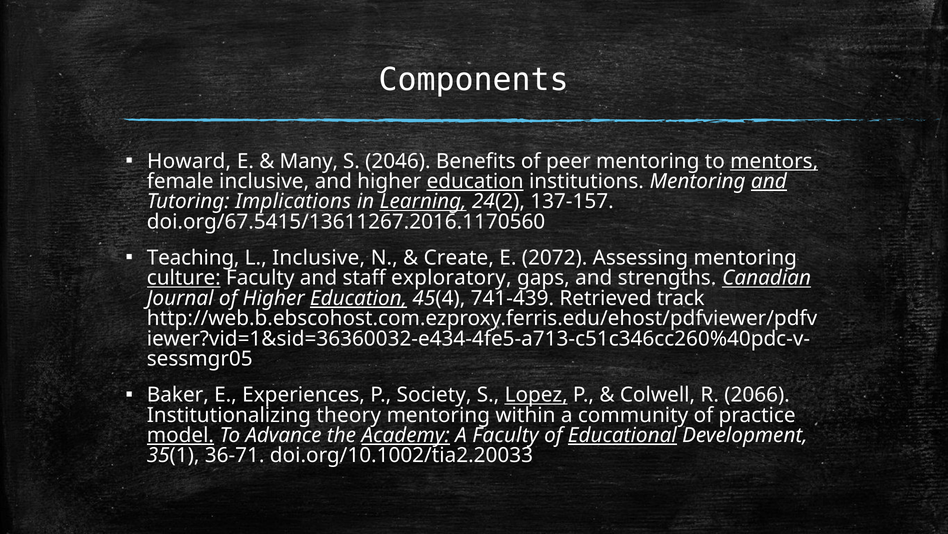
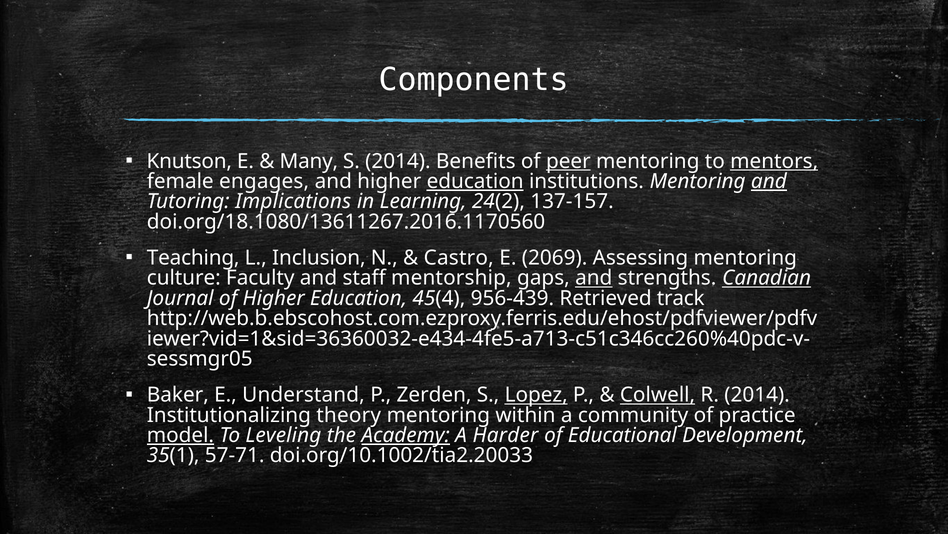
Howard: Howard -> Knutson (189, 161)
S 2046: 2046 -> 2014 (398, 161)
peer underline: none -> present (568, 161)
female inclusive: inclusive -> engages (264, 181)
Learning underline: present -> none (423, 201)
doi.org/67.5415/13611267.2016.1170560: doi.org/67.5415/13611267.2016.1170560 -> doi.org/18.1080/13611267.2016.1170560 (346, 221)
L Inclusive: Inclusive -> Inclusion (319, 258)
Create: Create -> Castro (459, 258)
2072: 2072 -> 2069 (555, 258)
culture underline: present -> none (184, 278)
exploratory: exploratory -> mentorship (451, 278)
and underline: none -> present (594, 278)
Education underline: present -> none (359, 298)
741-439: 741-439 -> 956-439 (512, 298)
Experiences: Experiences -> Understand (303, 395)
Society: Society -> Zerden (434, 395)
Colwell underline: none -> present (658, 395)
R 2066: 2066 -> 2014 (757, 395)
Advance: Advance -> Leveling (283, 435)
A Faculty: Faculty -> Harder (505, 435)
Educational underline: present -> none (622, 435)
36-71: 36-71 -> 57-71 (235, 455)
